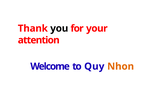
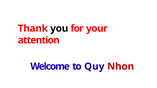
Nhon colour: orange -> red (121, 67)
